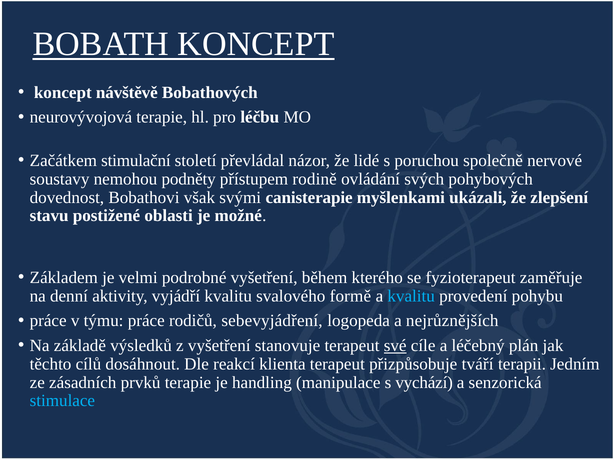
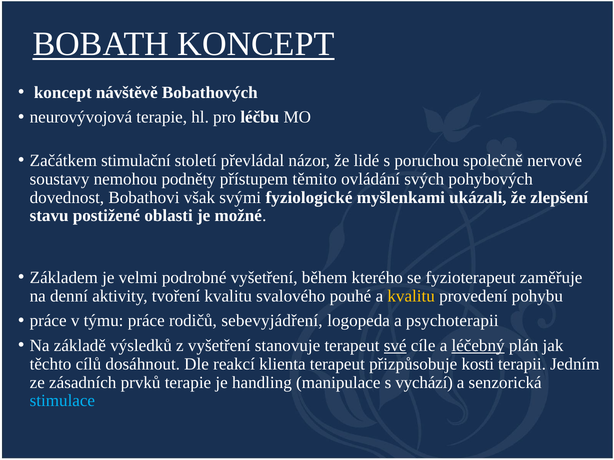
rodině: rodině -> těmito (315, 179)
canisterapie: canisterapie -> fyziologické (309, 198)
vyjádří: vyjádří -> tvoření (176, 296)
formě: formě -> pouhé (350, 296)
kvalitu colour: light blue -> yellow (411, 296)
nejrůznějších: nejrůznějších -> psychoterapii (452, 321)
léčebný underline: none -> present (478, 346)
tváří: tváří -> kosti (478, 364)
